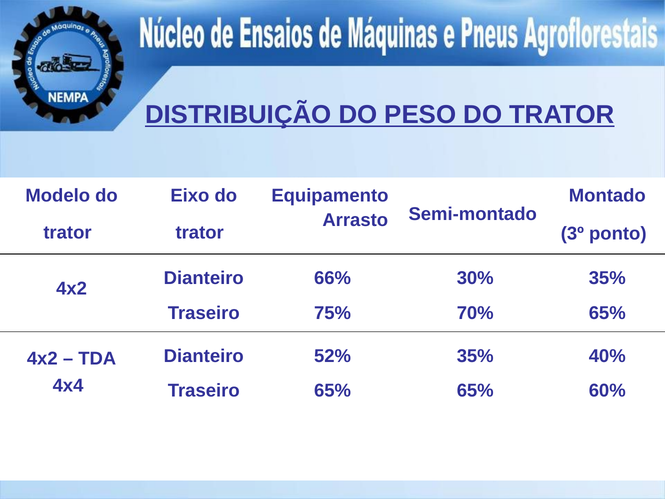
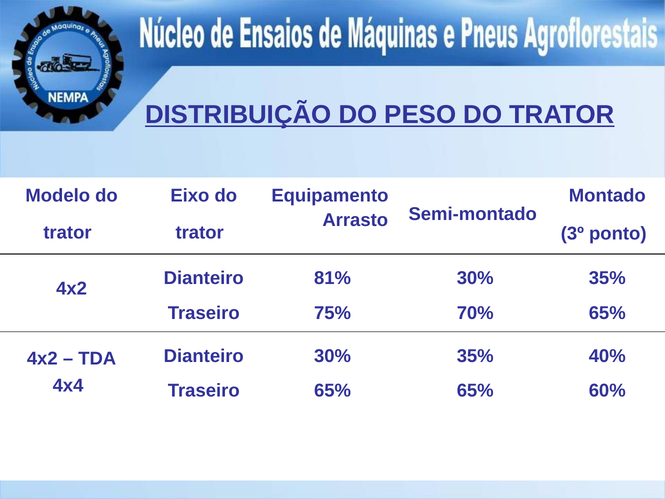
66%: 66% -> 81% (333, 278)
52%: 52% -> 30% (333, 356)
